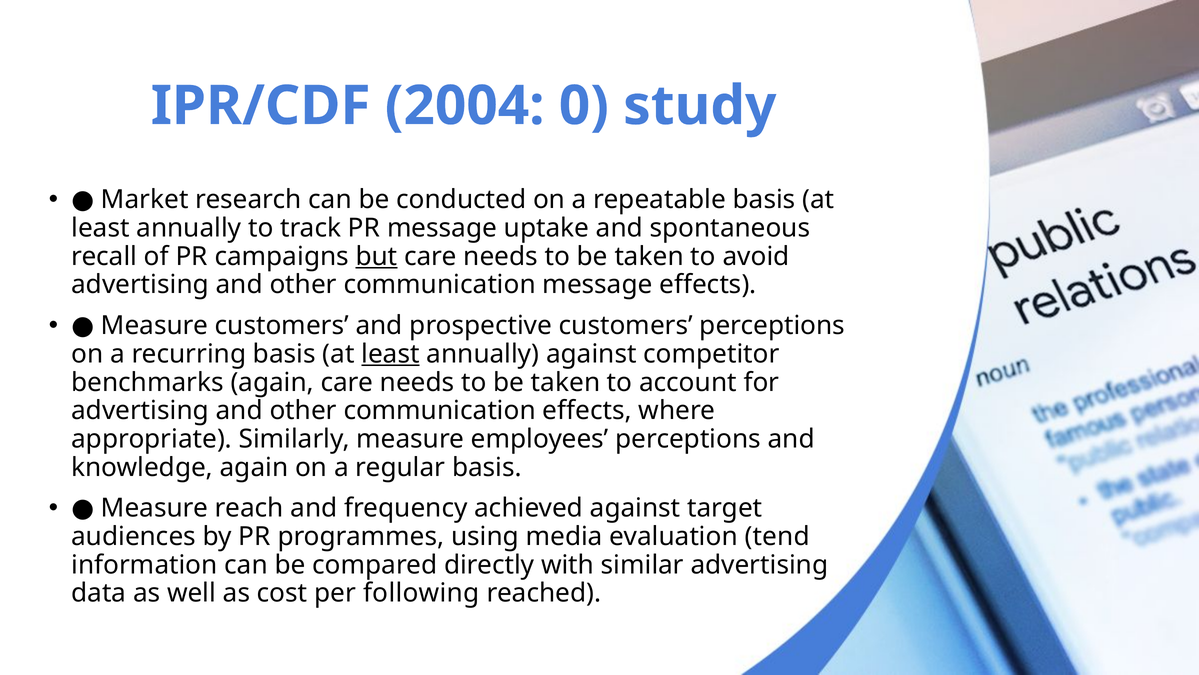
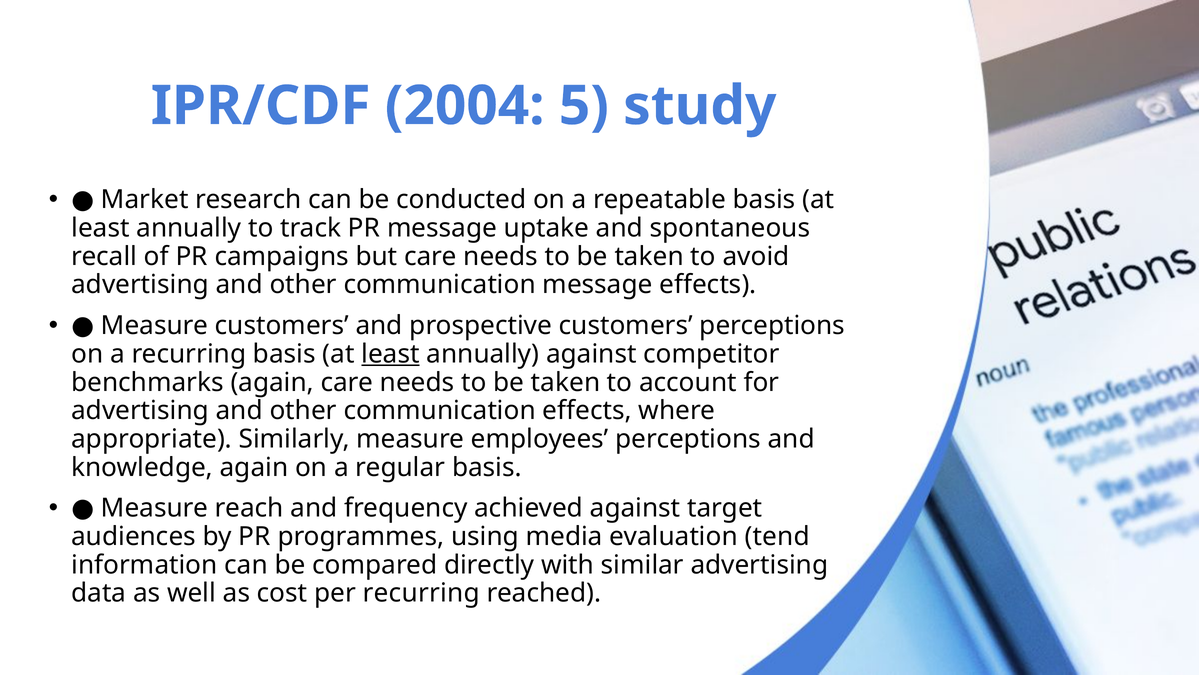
0: 0 -> 5 (584, 106)
but underline: present -> none (377, 256)
per following: following -> recurring (421, 593)
